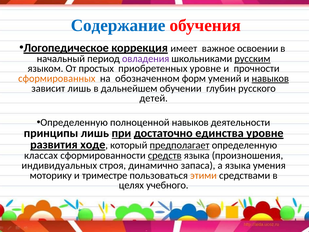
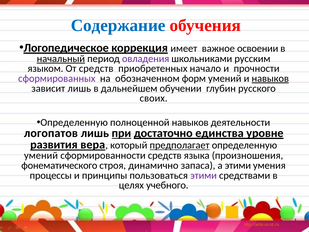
начальный underline: none -> present (61, 59)
русским underline: present -> none (252, 59)
От простых: простых -> средств (96, 69)
приобретенных уровне: уровне -> начало (205, 69)
сформированных colour: orange -> purple (57, 78)
детей: детей -> своих (154, 98)
принципы: принципы -> логопатов (51, 133)
ходе: ходе -> вера (93, 145)
классах: классах -> умений (41, 155)
средств underline: present -> none (165, 155)
индивидуальных: индивидуальных -> фонематического (59, 165)
а языка: языка -> этими (238, 165)
моторику: моторику -> процессы (51, 175)
триместре: триместре -> принципы (105, 175)
этими colour: orange -> purple (203, 175)
